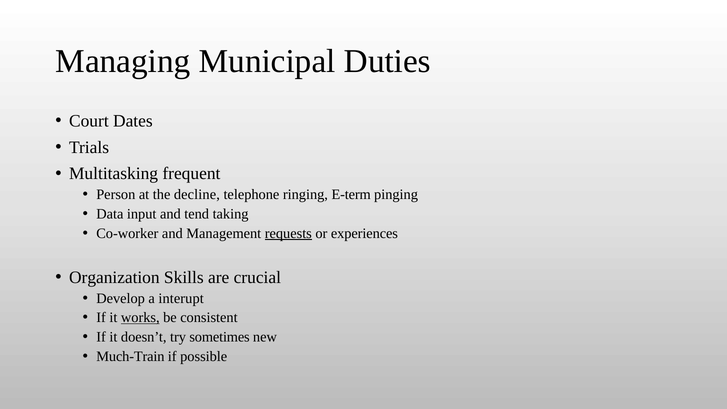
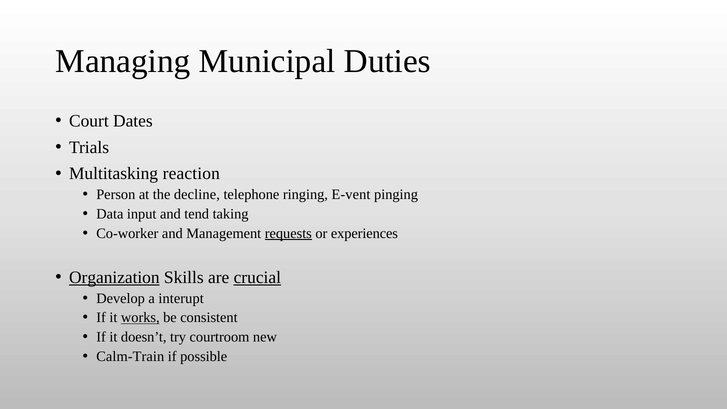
frequent: frequent -> reaction (191, 174)
E-term: E-term -> E-vent (351, 195)
Organization underline: none -> present (114, 277)
crucial underline: none -> present (257, 277)
sometimes: sometimes -> courtroom (219, 337)
Much-Train: Much-Train -> Calm-Train (130, 356)
